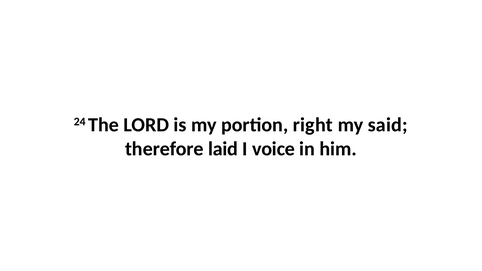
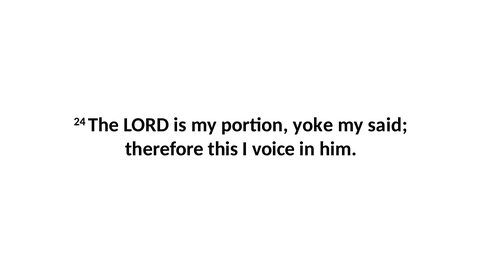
right: right -> yoke (313, 125)
laid: laid -> this (223, 149)
